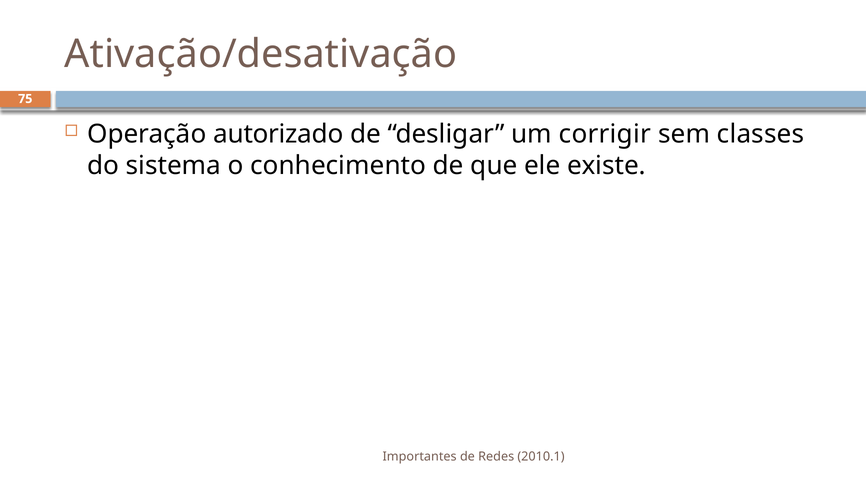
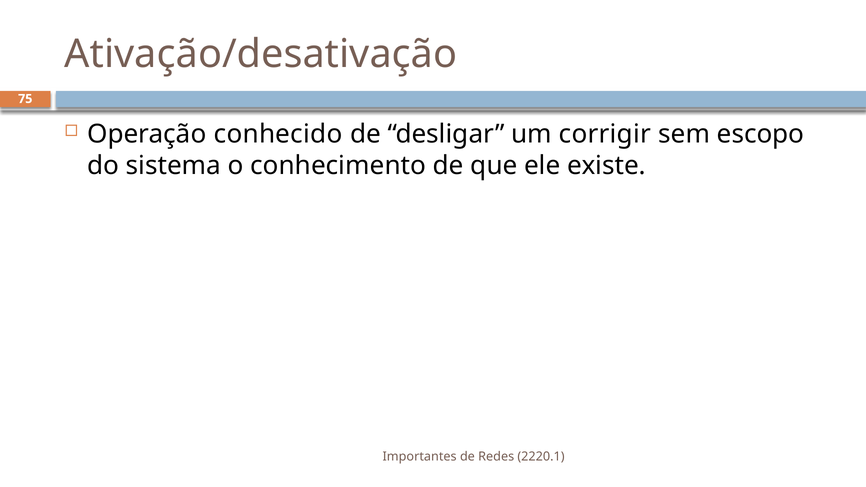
autorizado: autorizado -> conhecido (278, 134)
classes: classes -> escopo (761, 134)
2010.1: 2010.1 -> 2220.1 (541, 457)
